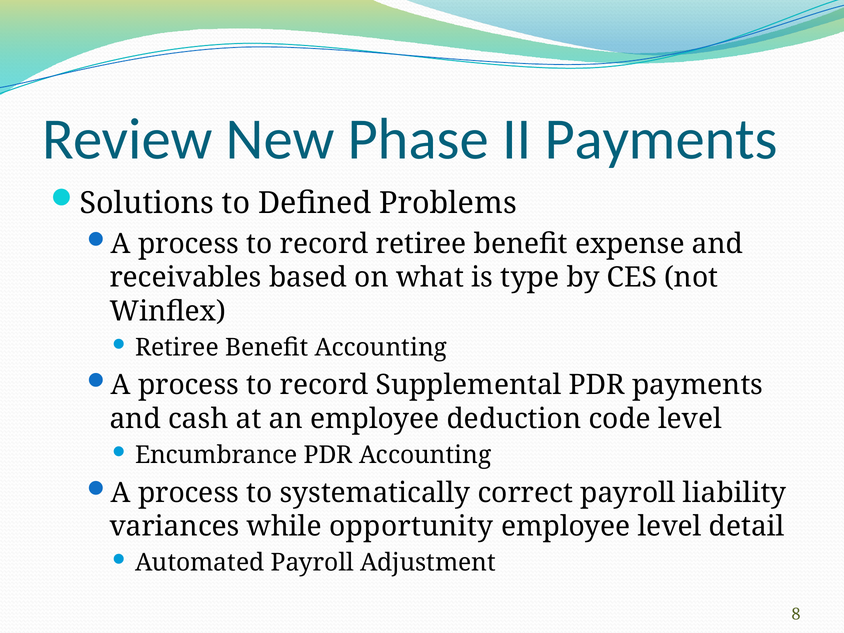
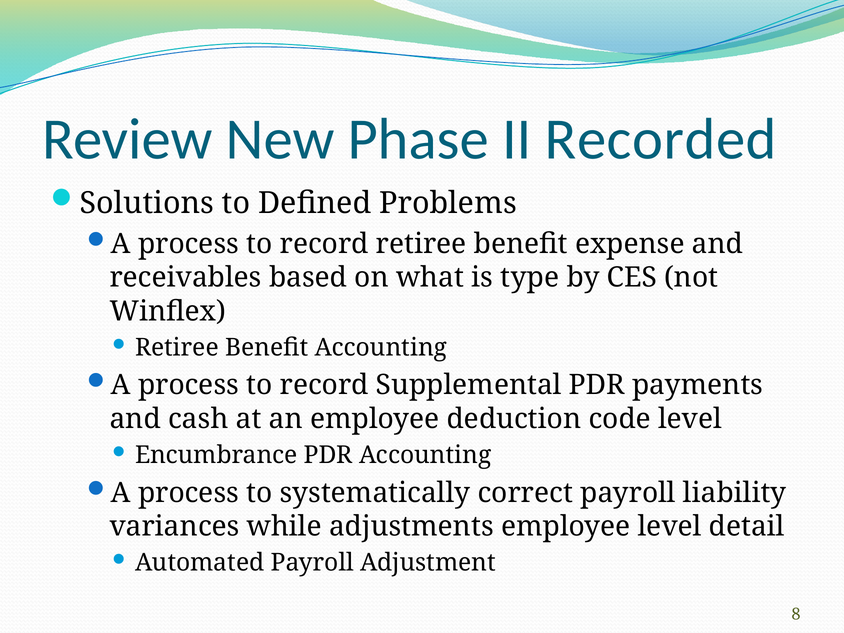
II Payments: Payments -> Recorded (661, 139)
opportunity: opportunity -> adjustments (411, 527)
